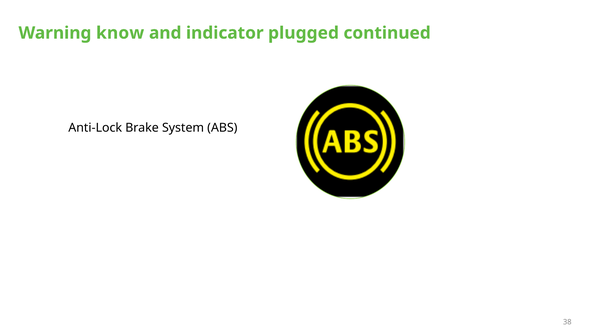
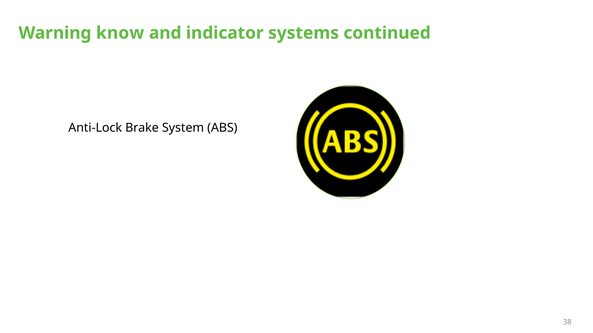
plugged: plugged -> systems (304, 33)
